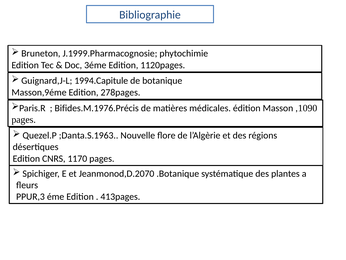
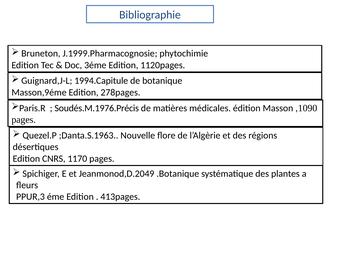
Bifides.M.1976.Précis: Bifides.M.1976.Précis -> Soudés.M.1976.Précis (97, 108)
Jeanmonod,D.2070: Jeanmonod,D.2070 -> Jeanmonod,D.2049 (117, 173)
